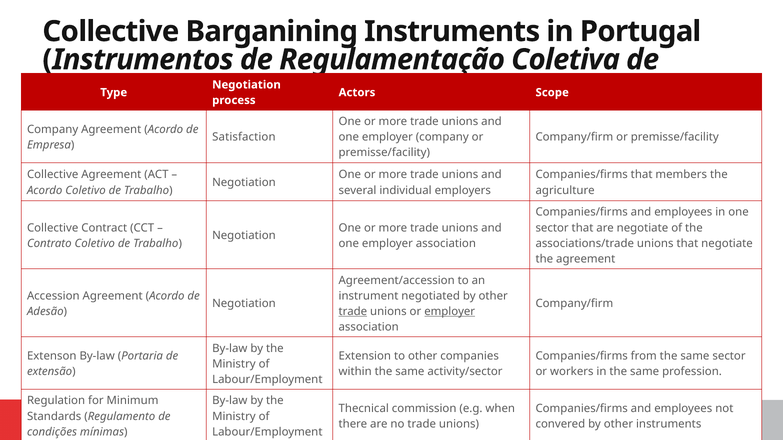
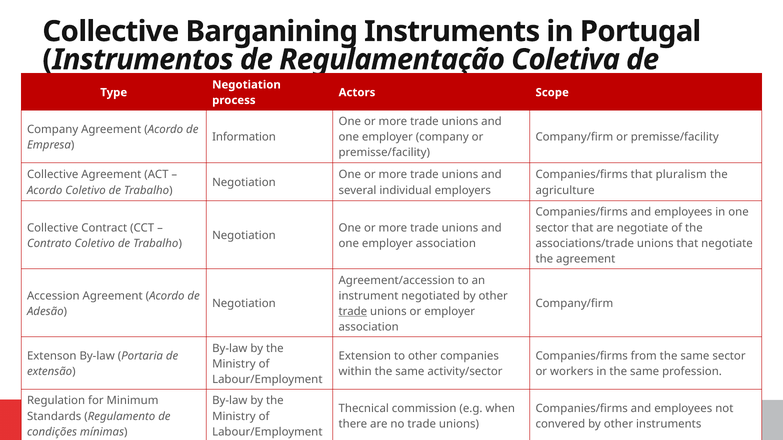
Satisfaction: Satisfaction -> Information (244, 137)
members: members -> pluralism (681, 175)
employer underline: present -> none (450, 312)
